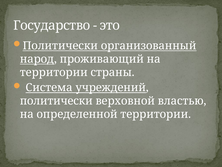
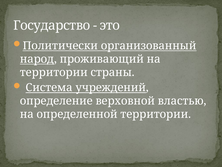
политически: политически -> определение (56, 101)
